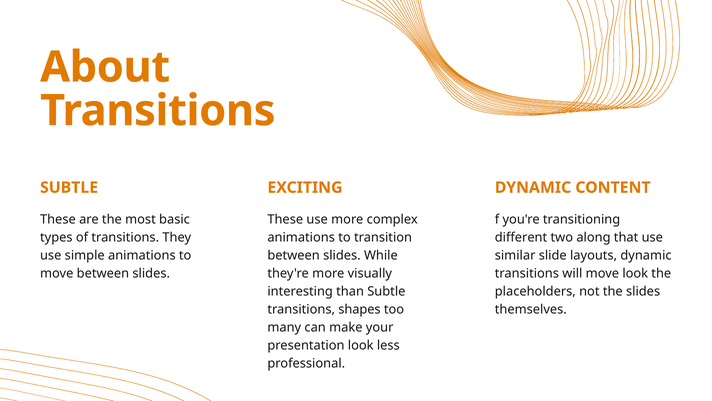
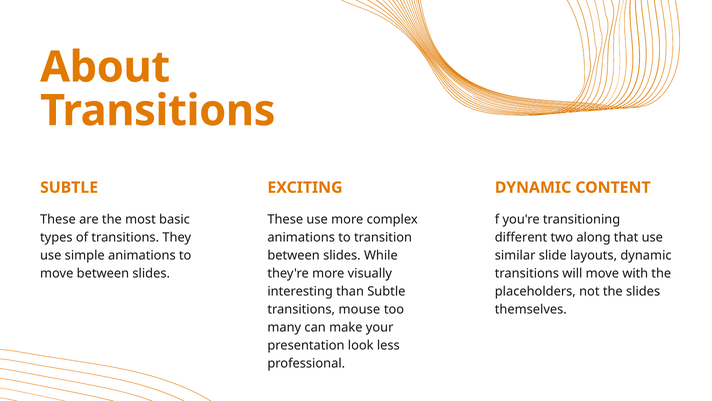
move look: look -> with (635, 273)
shapes: shapes -> mouse (359, 309)
